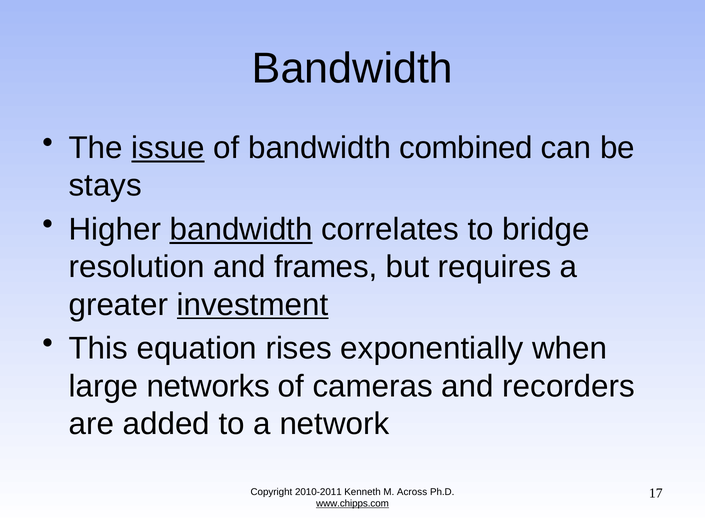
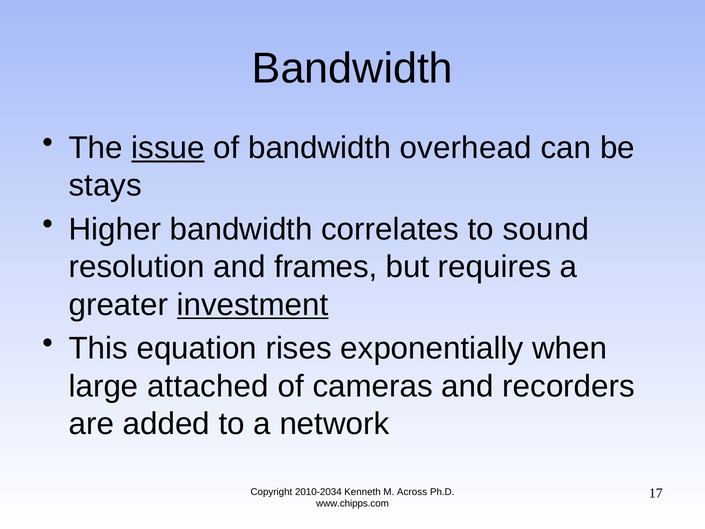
combined: combined -> overhead (466, 148)
bandwidth underline: present -> none (241, 229)
bridge: bridge -> sound (546, 229)
networks: networks -> attached (208, 386)
2010-2011: 2010-2011 -> 2010-2034 (318, 492)
www.chipps.com underline: present -> none (353, 503)
